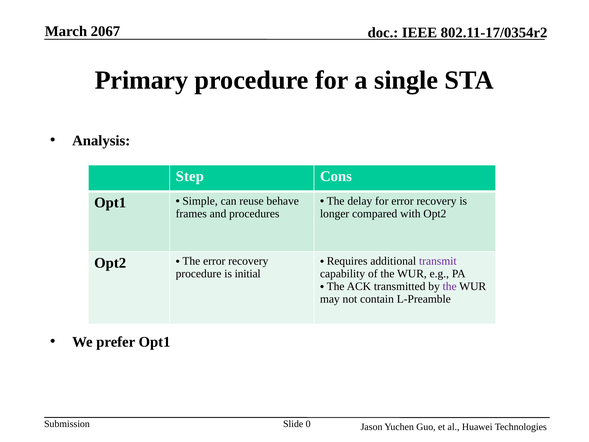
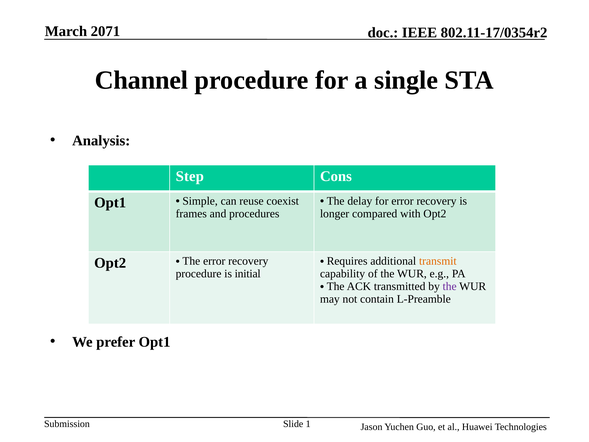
2067: 2067 -> 2071 (105, 31)
Primary: Primary -> Channel (141, 80)
behave: behave -> coexist (283, 201)
transmit colour: purple -> orange (438, 261)
0: 0 -> 1 (308, 424)
